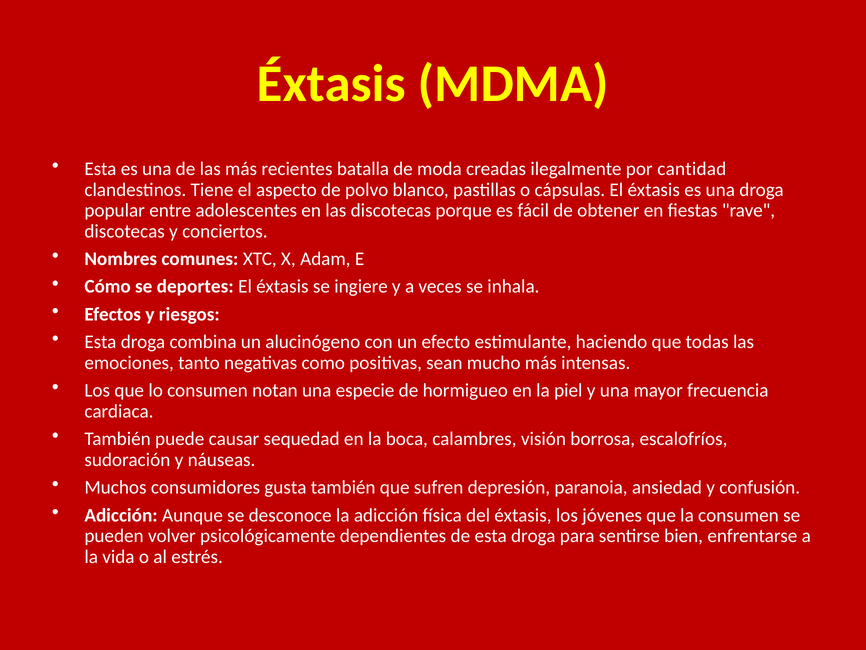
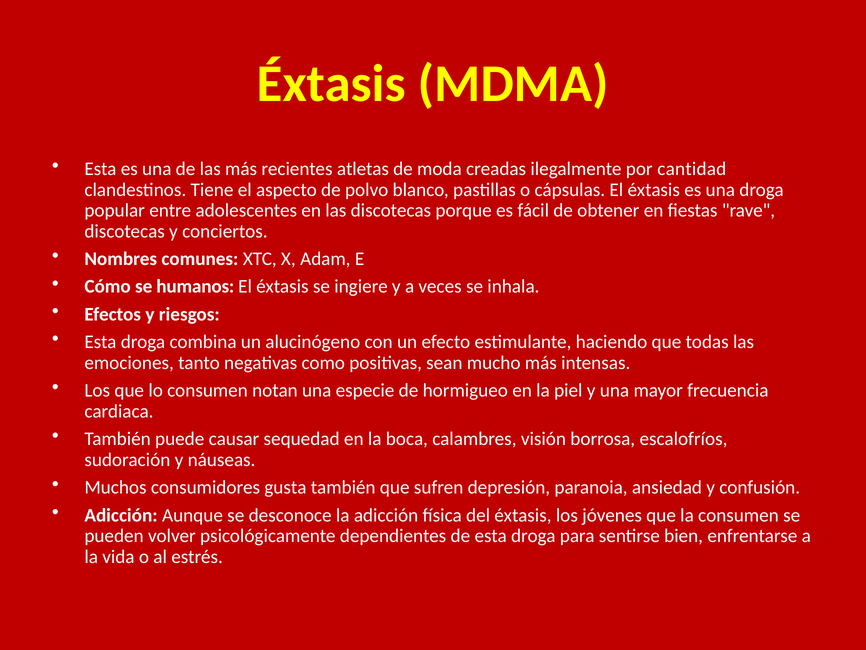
batalla: batalla -> atletas (363, 169)
deportes: deportes -> humanos (195, 286)
